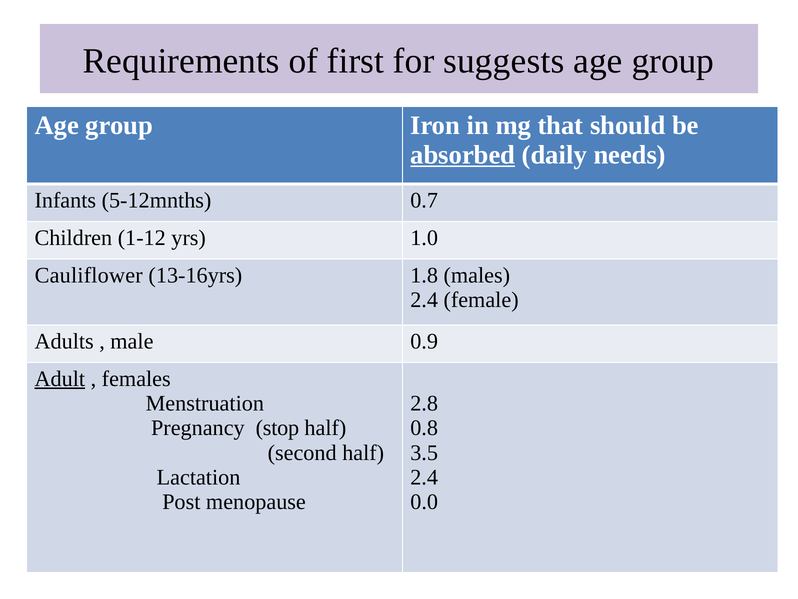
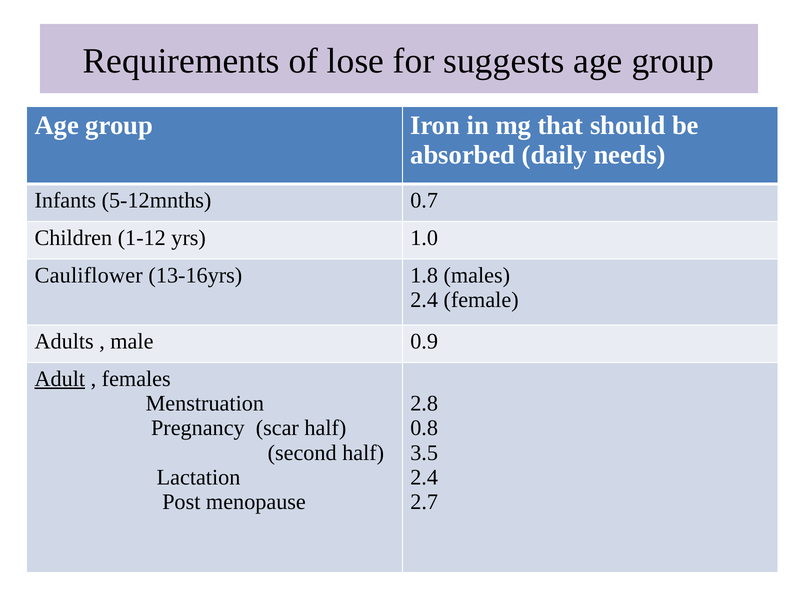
first: first -> lose (356, 61)
absorbed underline: present -> none (463, 155)
stop: stop -> scar (277, 428)
0.0: 0.0 -> 2.7 (424, 502)
